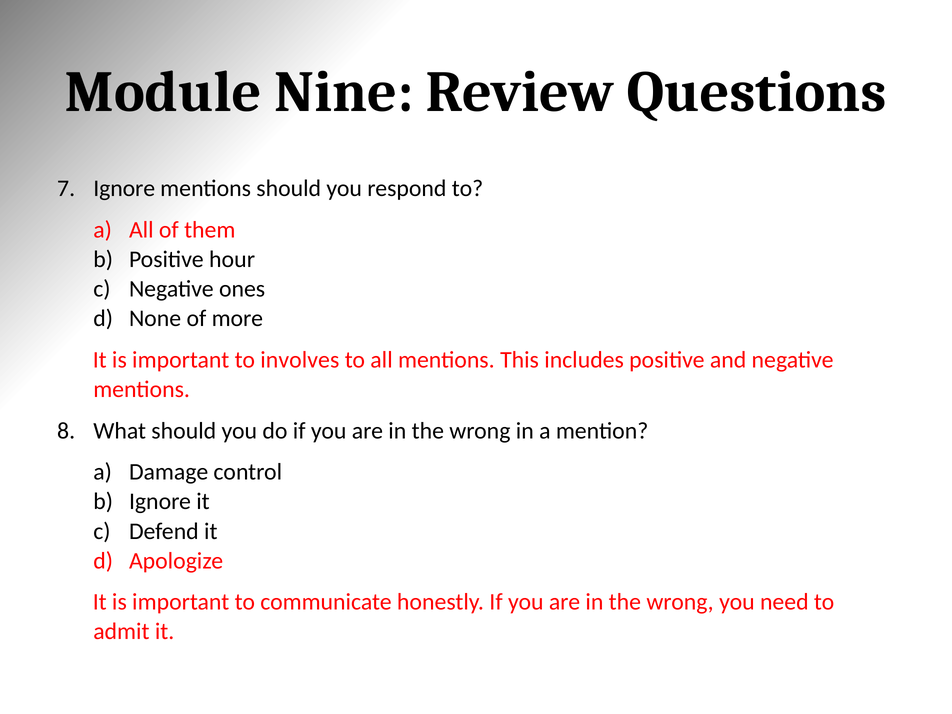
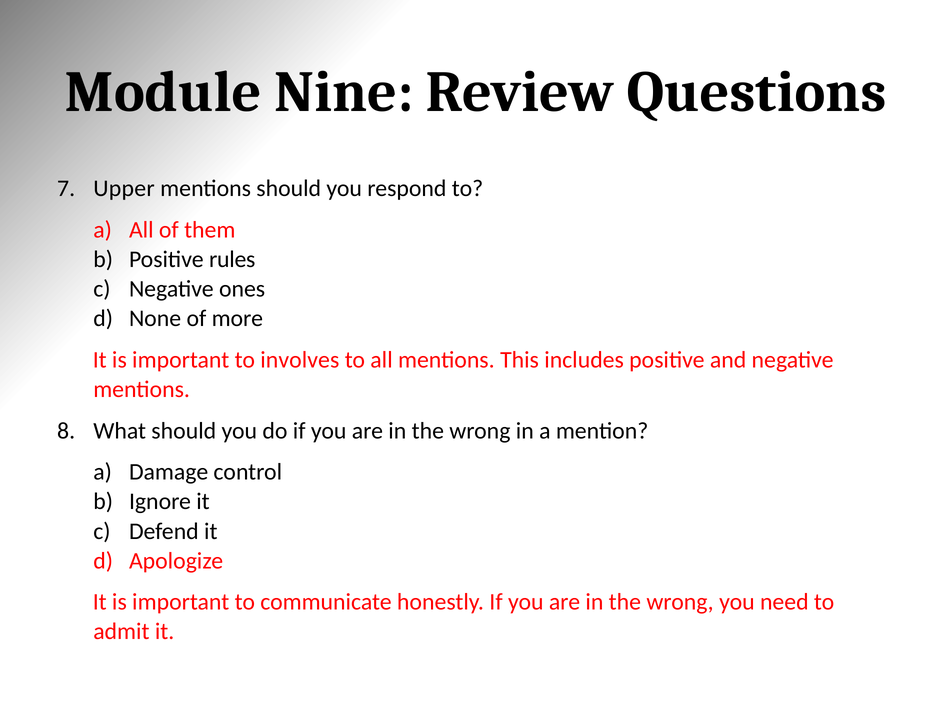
Ignore: Ignore -> Upper (124, 188)
hour: hour -> rules (232, 259)
